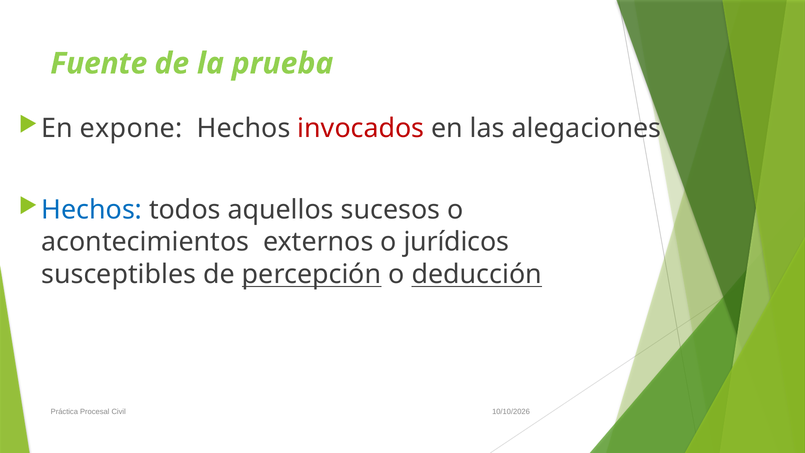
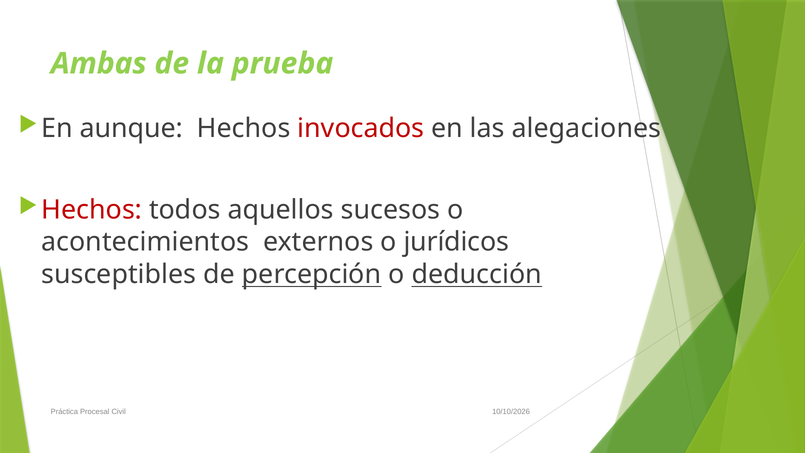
Fuente: Fuente -> Ambas (99, 63)
expone: expone -> aunque (131, 129)
Hechos colour: blue -> red (92, 210)
